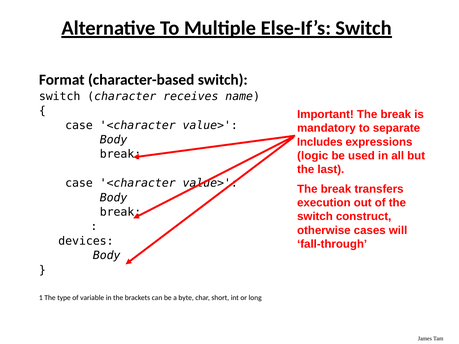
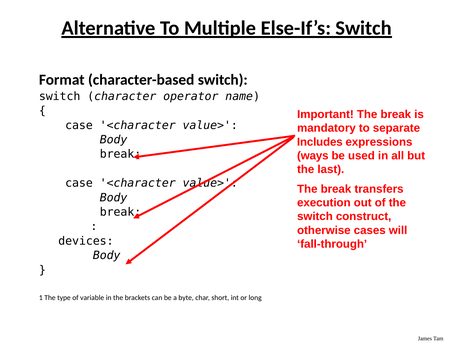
receives: receives -> operator (191, 96)
logic: logic -> ways (313, 156)
